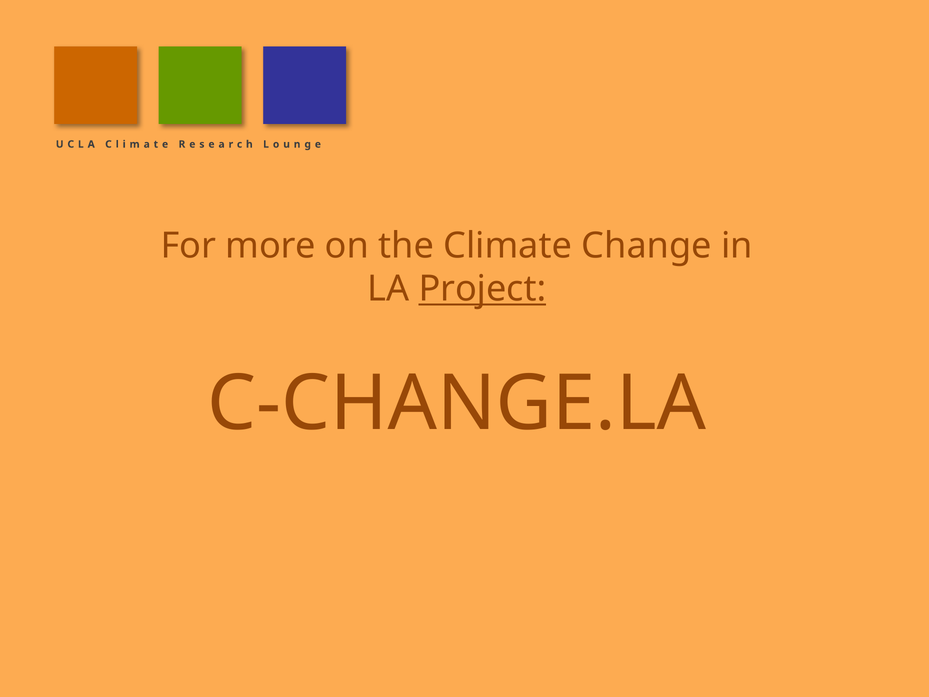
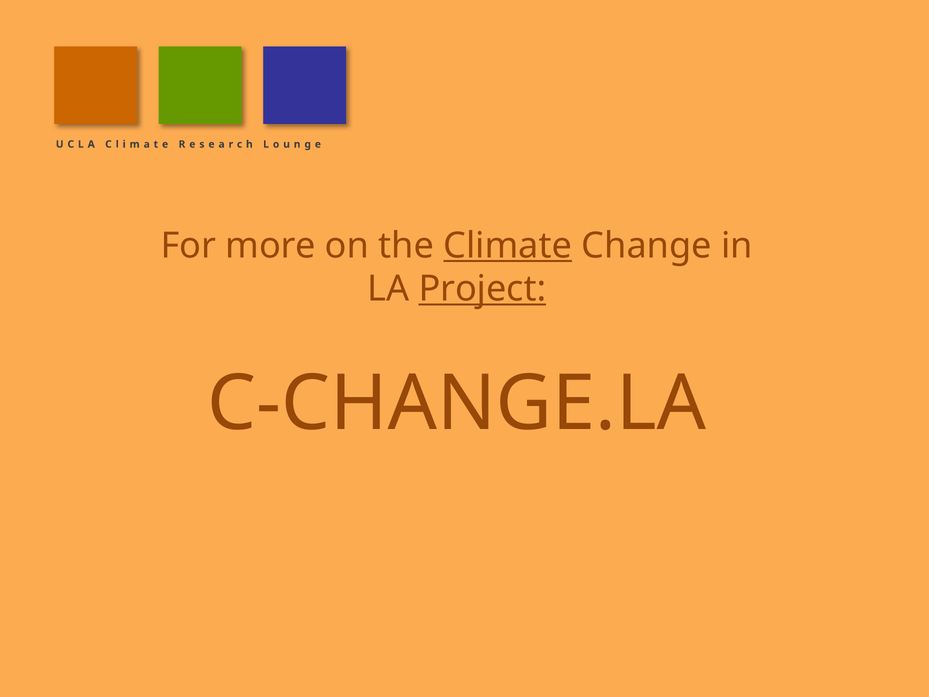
Climate underline: none -> present (508, 246)
